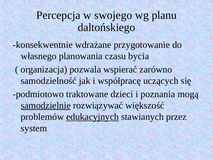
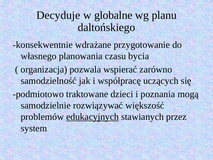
Percepcja: Percepcja -> Decyduje (58, 15)
swojego: swojego -> globalne (113, 15)
samodzielnie underline: present -> none (46, 105)
